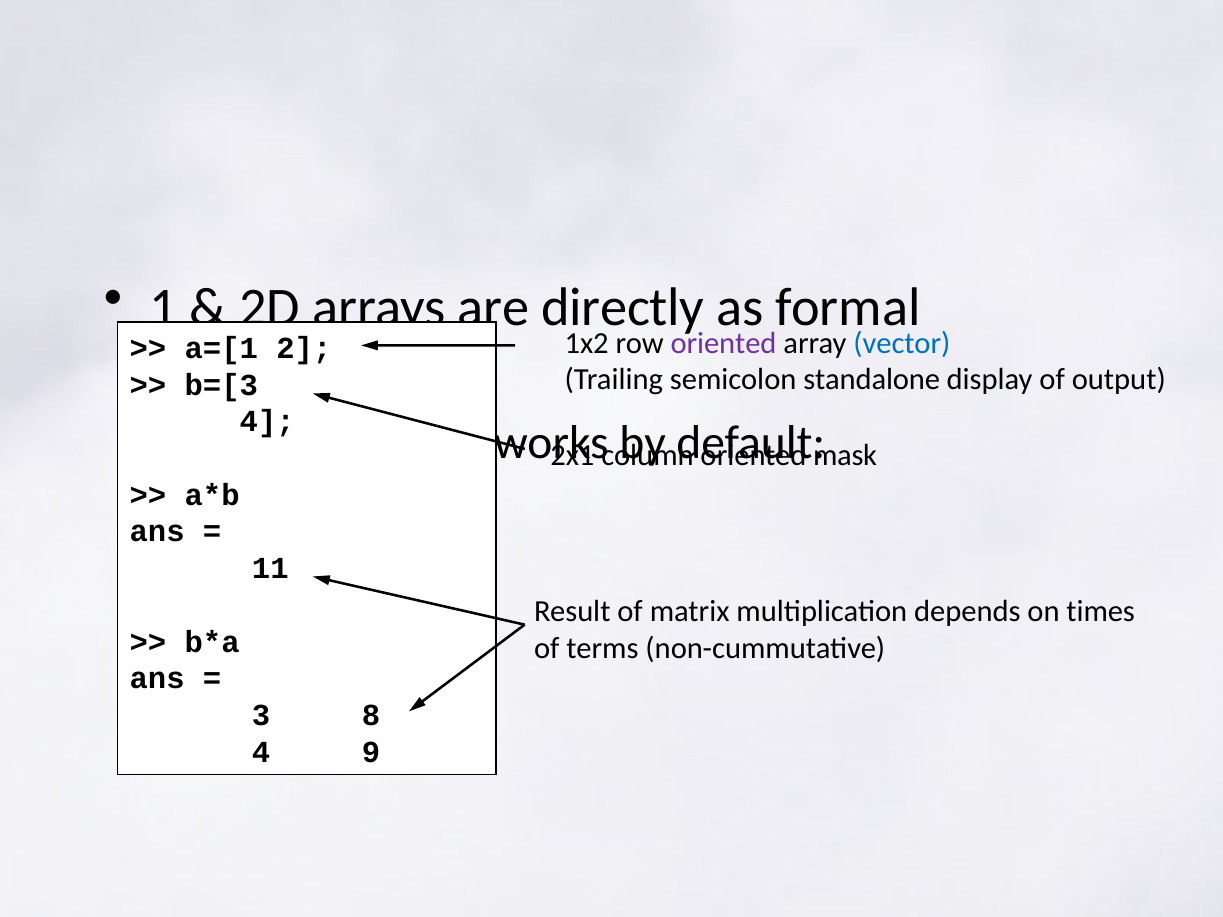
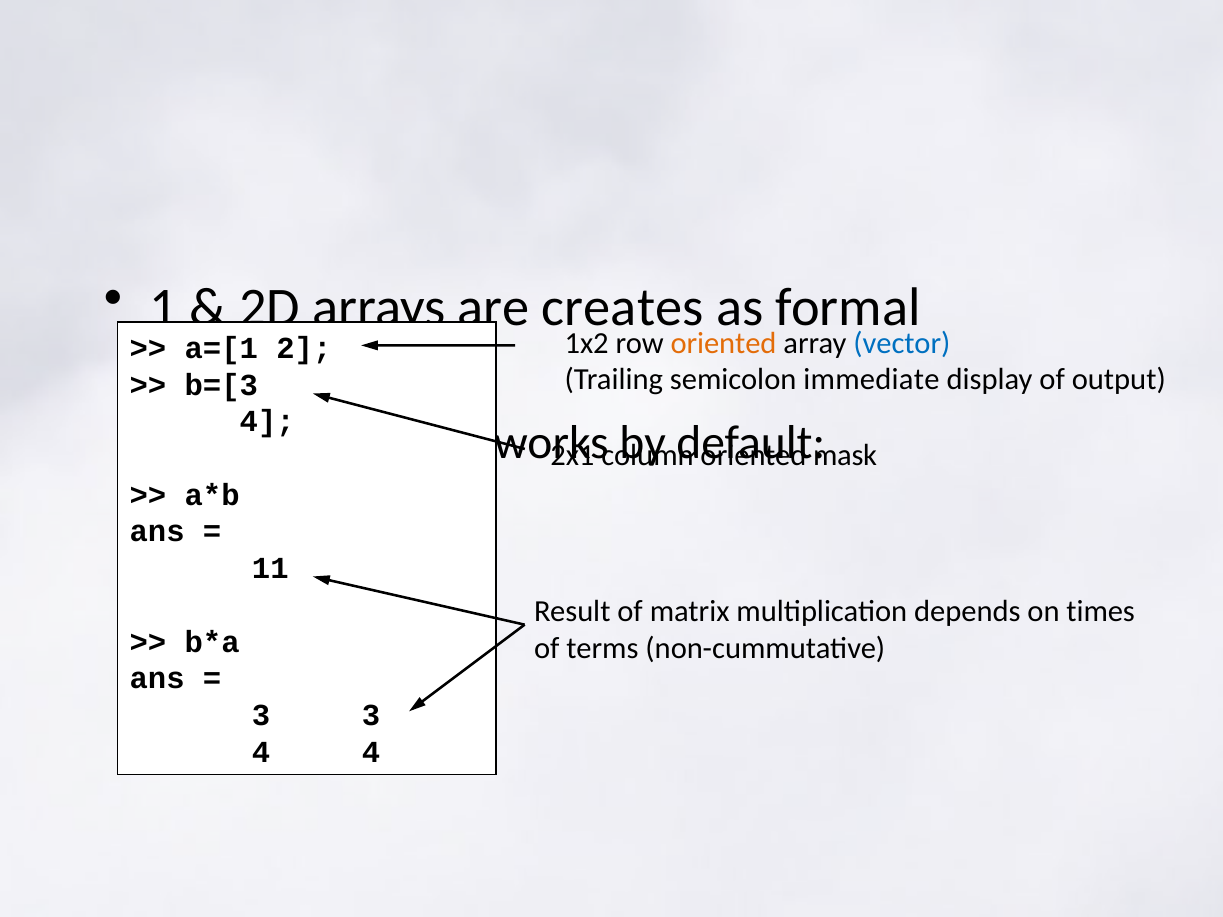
directly: directly -> creates (623, 308)
oriented colour: purple -> orange (724, 343)
standalone: standalone -> immediate (871, 380)
3 8: 8 -> 3 (371, 715)
4 9: 9 -> 4 (371, 752)
